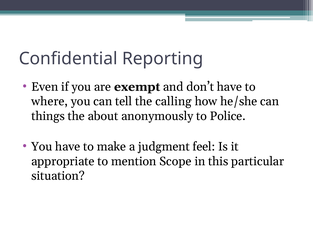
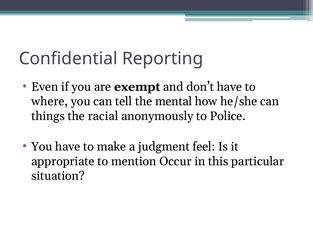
calling: calling -> mental (174, 101)
about: about -> racial (103, 116)
Scope: Scope -> Occur (175, 161)
